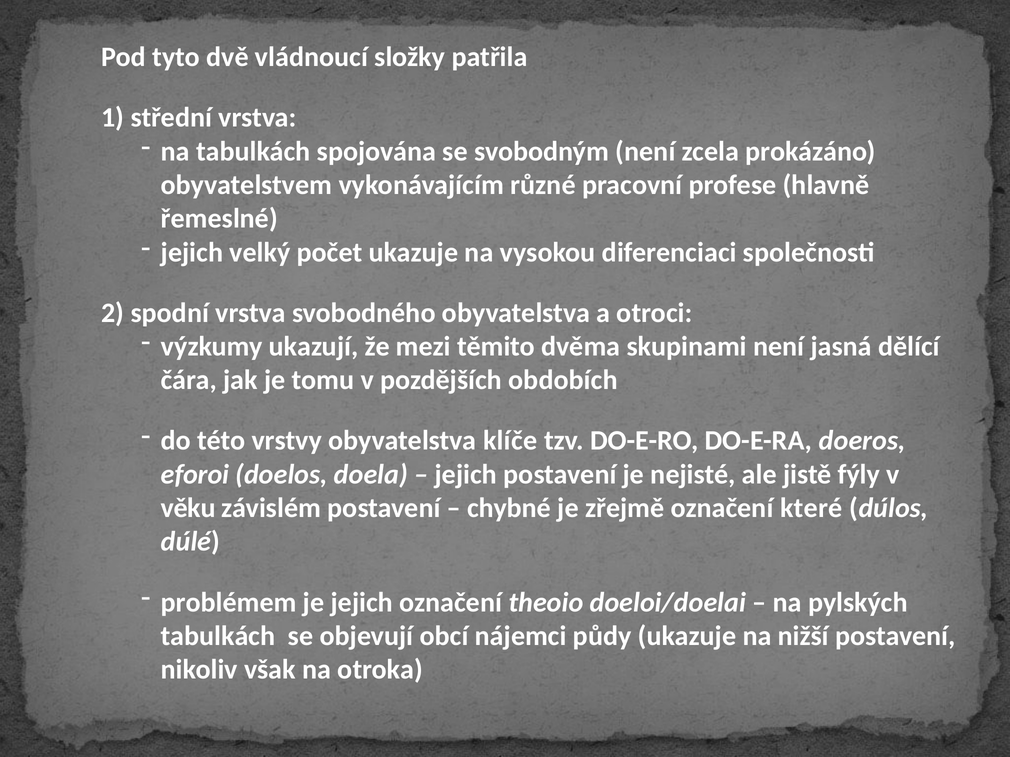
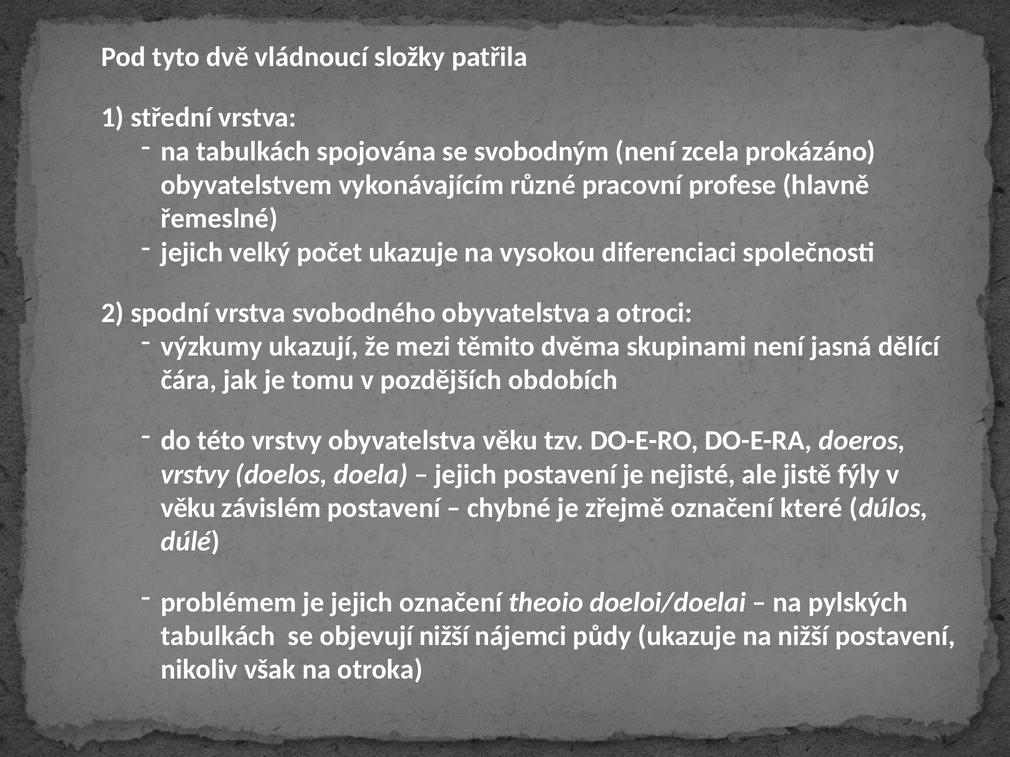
obyvatelstva klíče: klíče -> věku (510, 441)
eforoi: eforoi -> vrstvy (195, 475)
objevují obcí: obcí -> nižší (444, 636)
